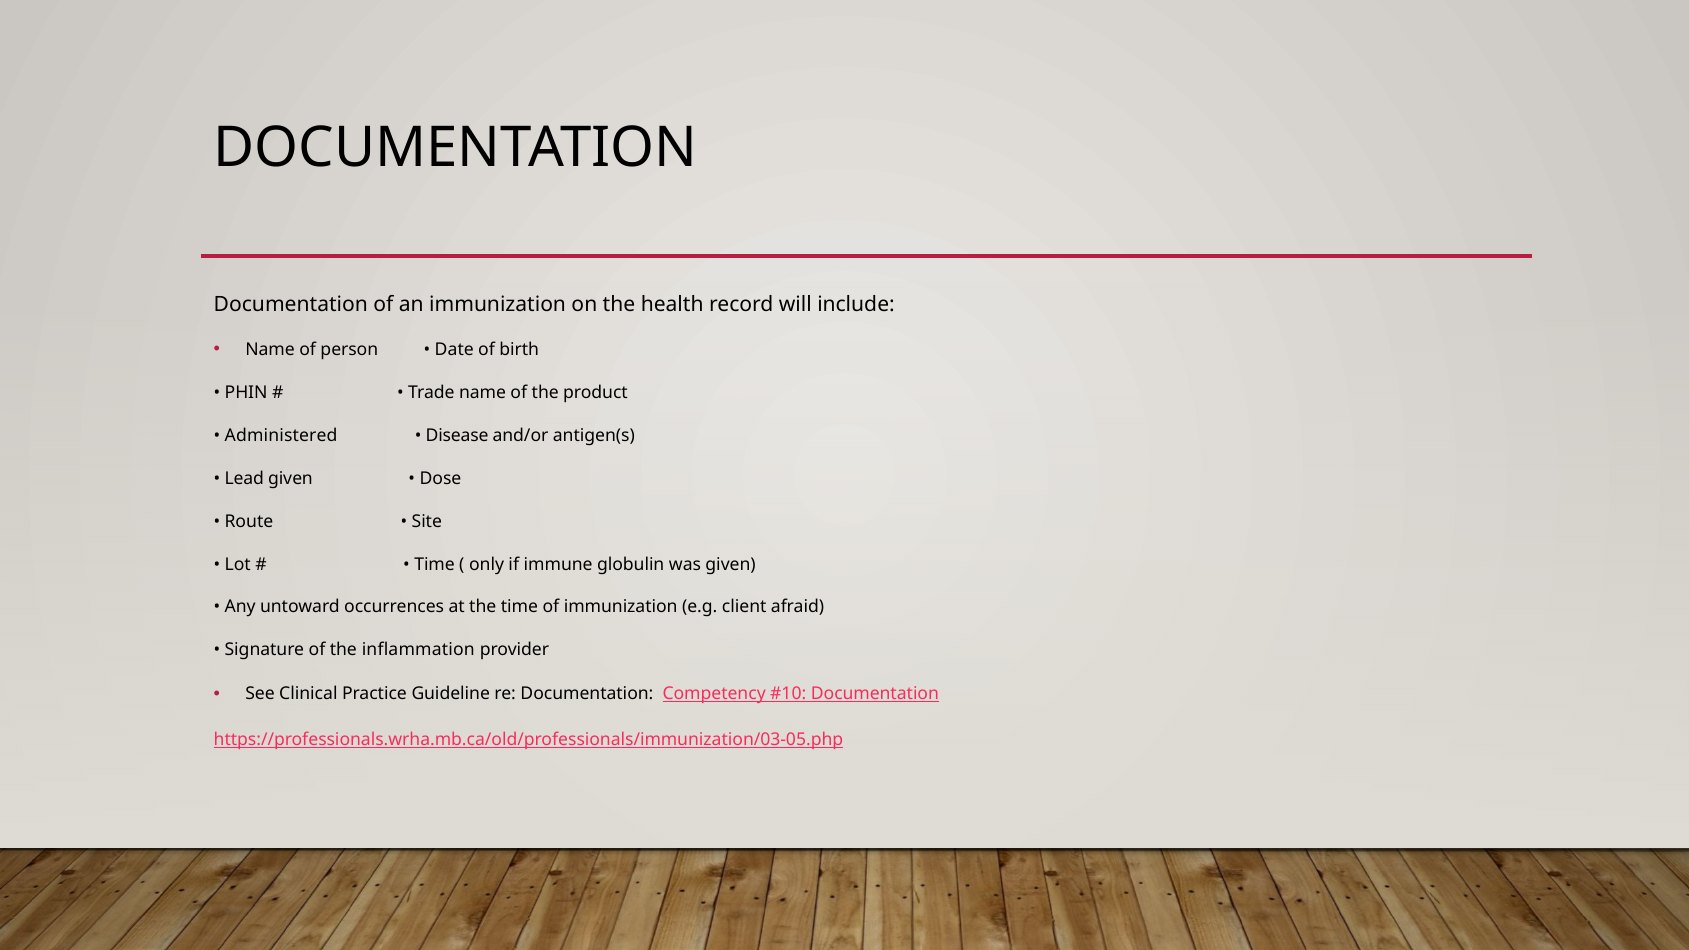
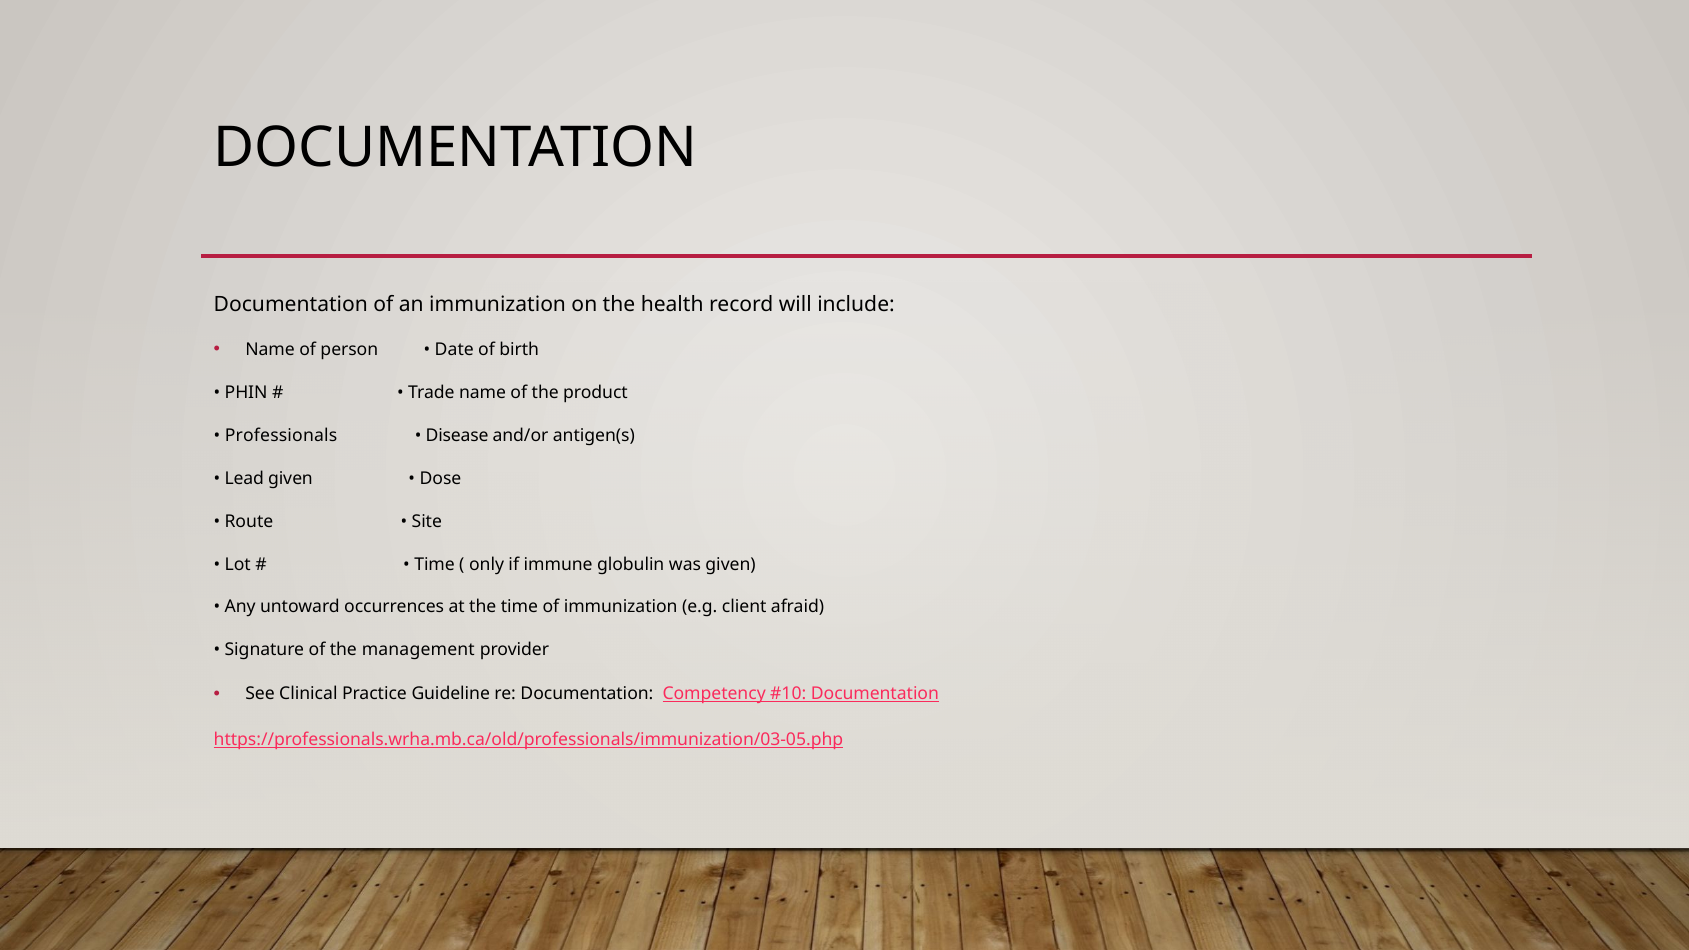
Administered: Administered -> Professionals (281, 435)
inflammation: inflammation -> management (418, 650)
